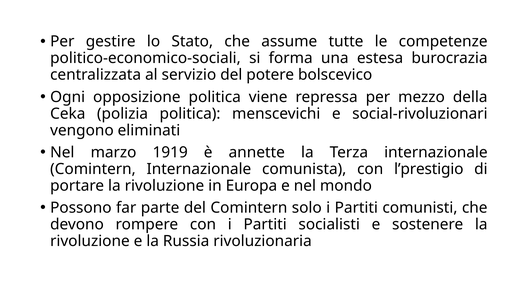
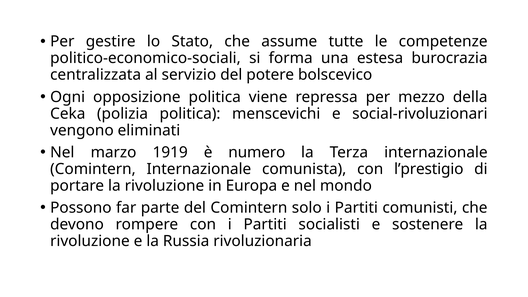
annette: annette -> numero (257, 152)
